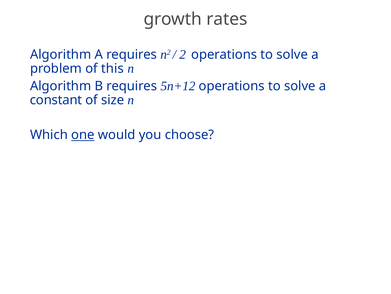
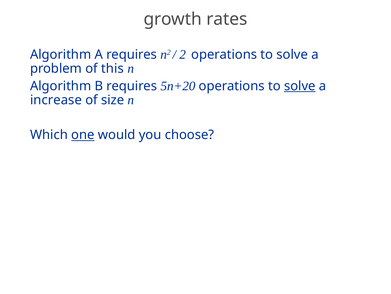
5n+12: 5n+12 -> 5n+20 (178, 86)
solve underline: none -> present (300, 86)
constant: constant -> increase (56, 100)
